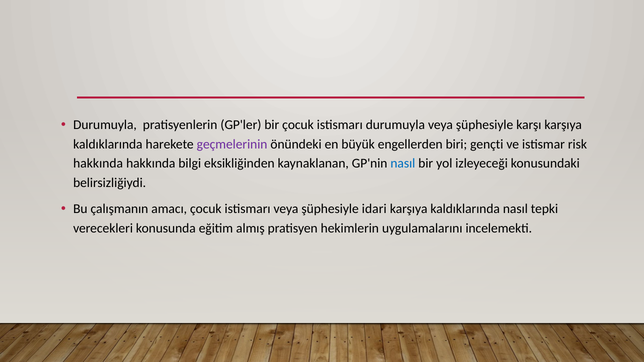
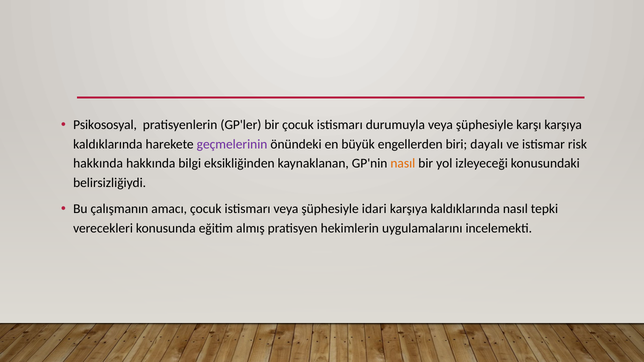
Durumuyla: Durumuyla -> Psikososyal (105, 125)
gençti: gençti -> dayalı (487, 144)
nasıl colour: blue -> orange (403, 164)
